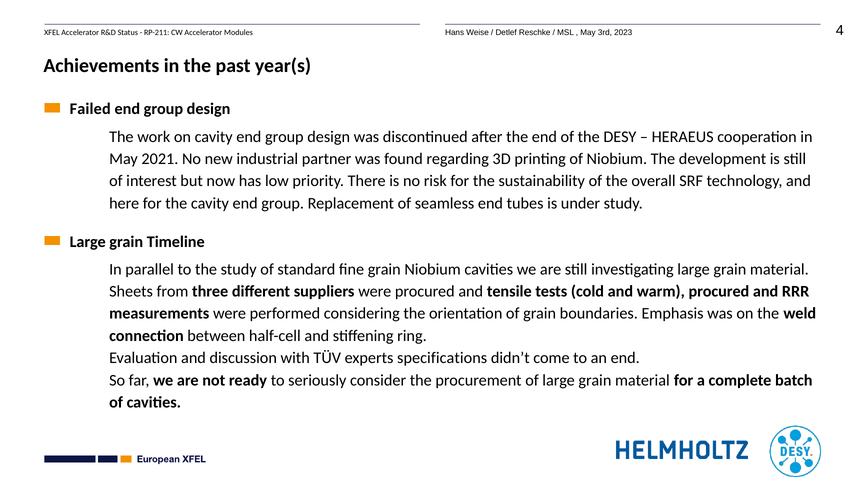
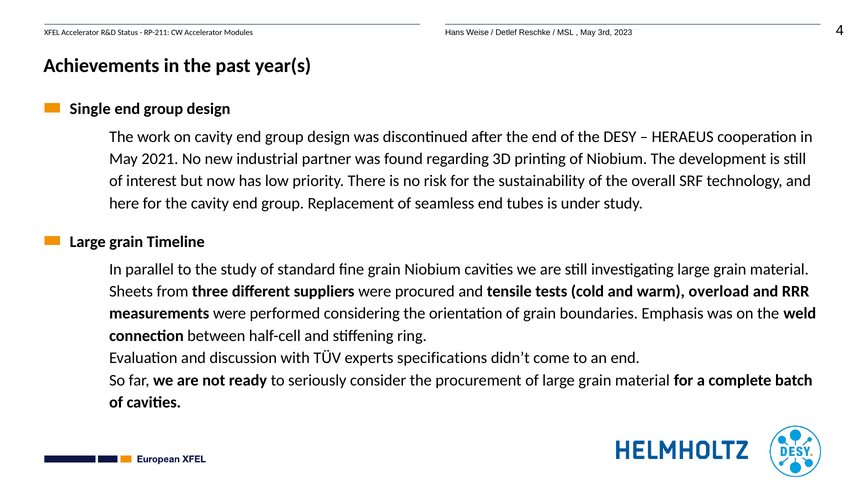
Failed: Failed -> Single (90, 109)
warm procured: procured -> overload (719, 291)
